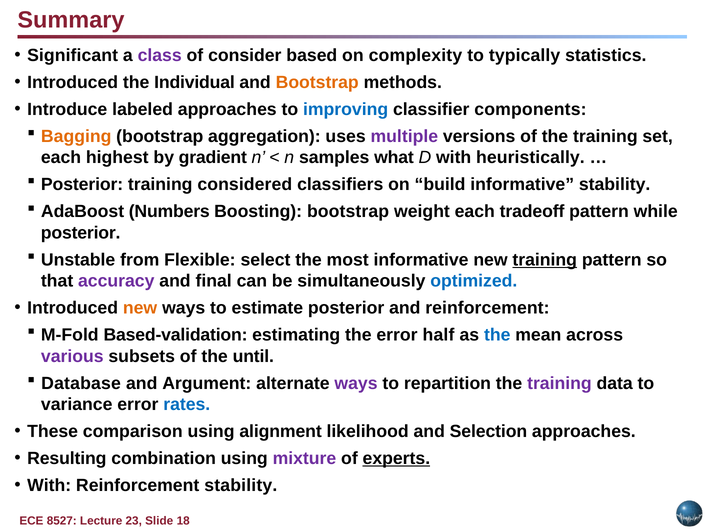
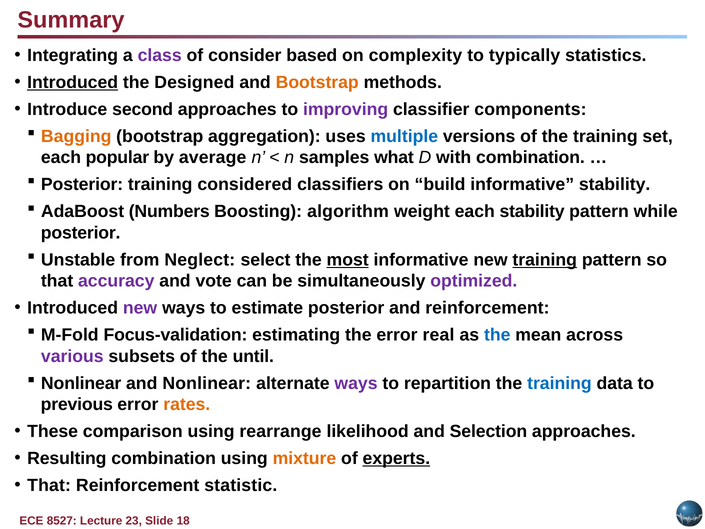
Significant: Significant -> Integrating (73, 55)
Introduced underline: none -> present (73, 82)
Individual: Individual -> Designed (194, 82)
labeled: labeled -> second (143, 109)
improving colour: blue -> purple (346, 109)
multiple colour: purple -> blue (404, 136)
highest: highest -> popular (117, 157)
gradient: gradient -> average (213, 157)
with heuristically: heuristically -> combination (530, 157)
Boosting bootstrap: bootstrap -> algorithm (348, 211)
each tradeoff: tradeoff -> stability (532, 211)
Flexible: Flexible -> Neglect (200, 260)
most underline: none -> present (348, 260)
final: final -> vote (214, 281)
optimized colour: blue -> purple (474, 281)
new colour: orange -> purple (140, 308)
Based-validation: Based-validation -> Focus-validation (175, 335)
half: half -> real (438, 335)
Database: Database -> Nonlinear (81, 383)
and Argument: Argument -> Nonlinear (207, 383)
training colour: purple -> blue (559, 383)
variance: variance -> previous (77, 404)
rates colour: blue -> orange (187, 404)
alignment: alignment -> rearrange (280, 431)
mixture colour: purple -> orange (304, 458)
With: With -> That (49, 485)
Reinforcement stability: stability -> statistic (241, 485)
